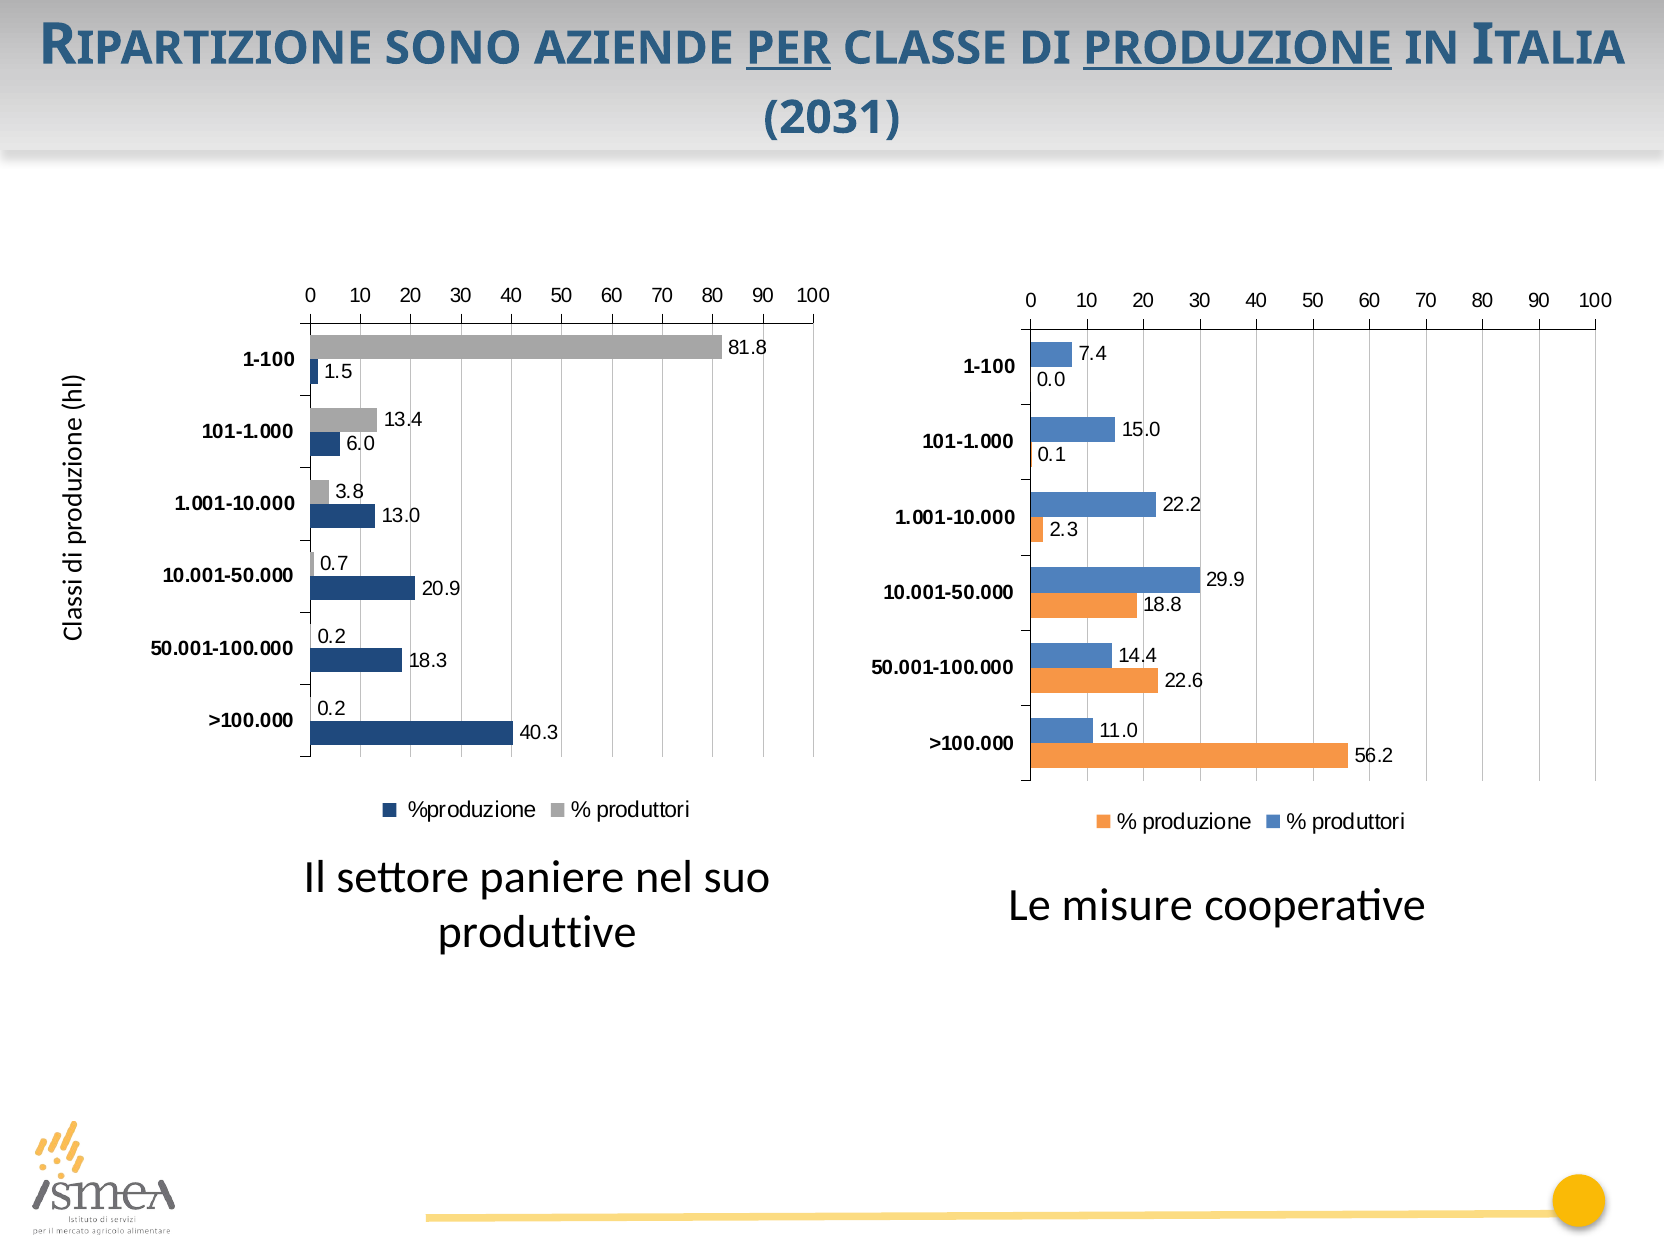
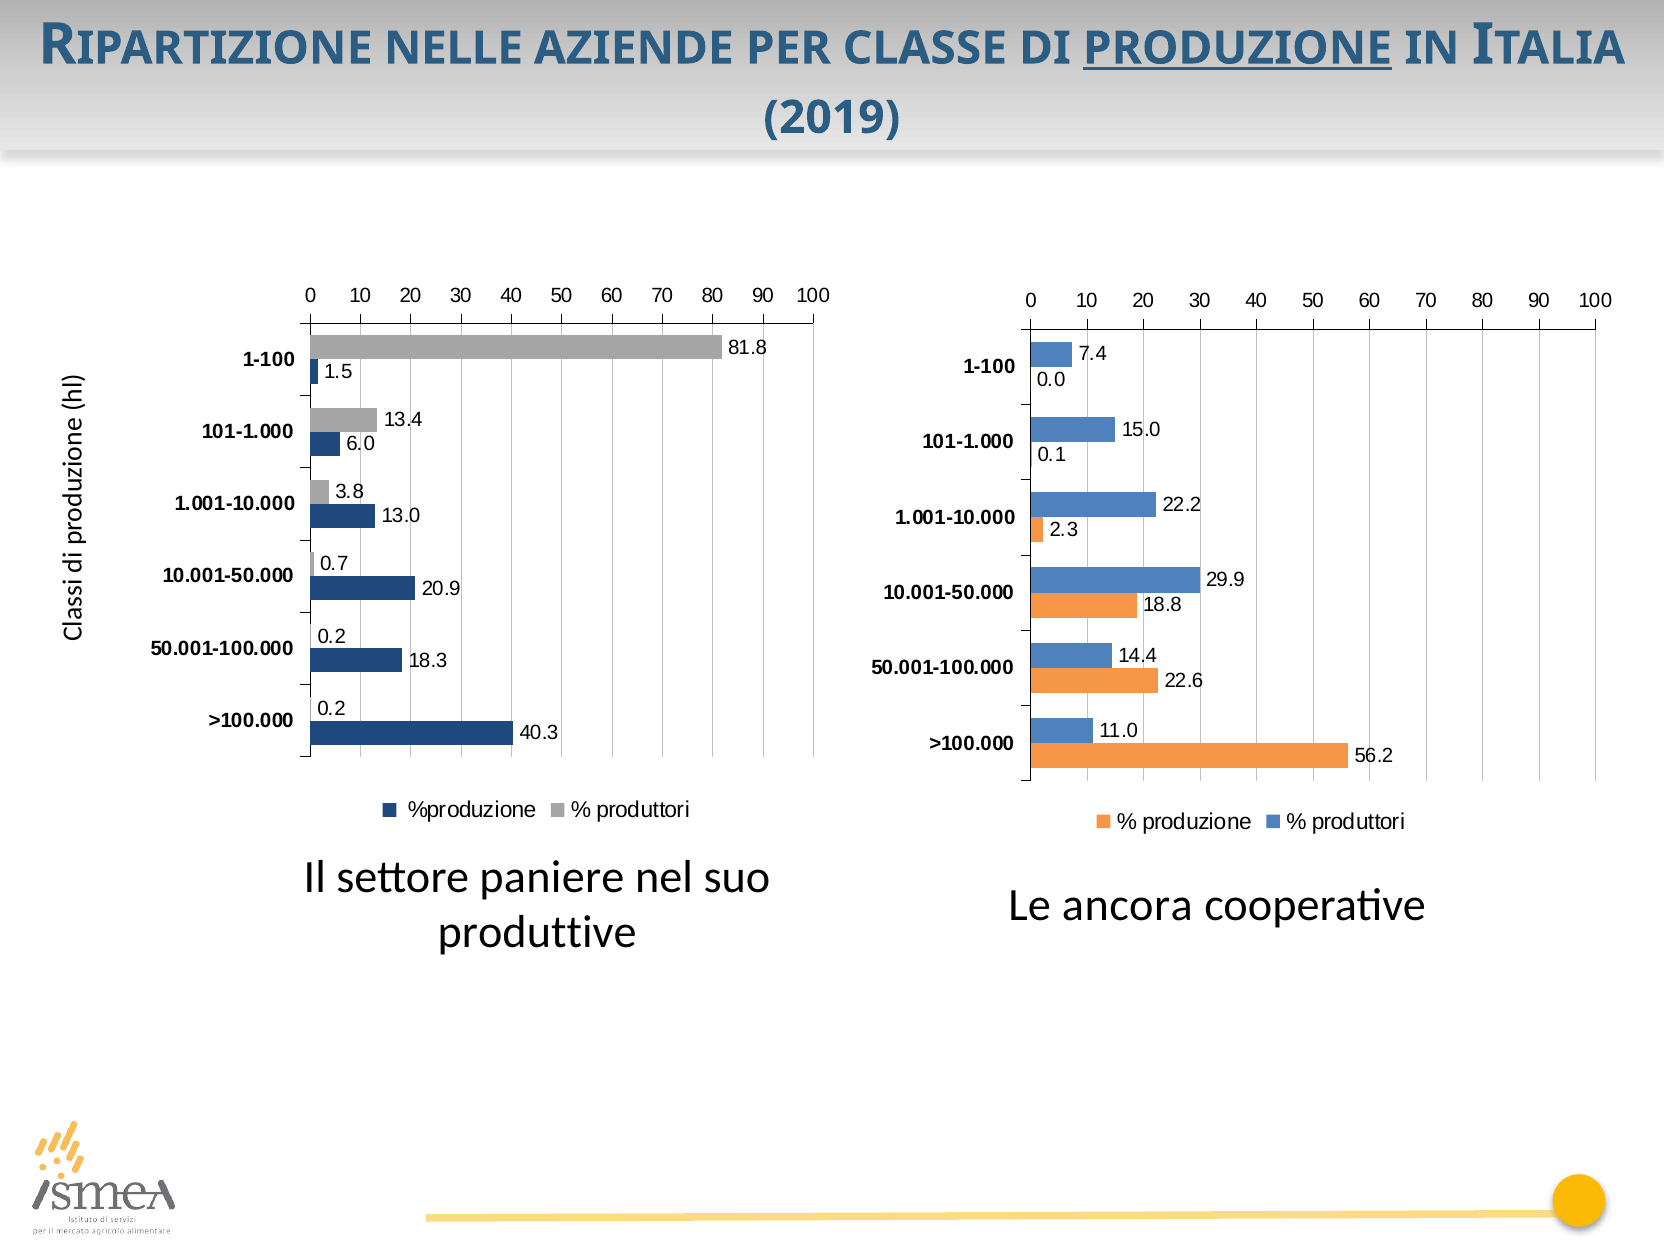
SONO: SONO -> NELLE (453, 48)
PER underline: present -> none (788, 48)
2031: 2031 -> 2019 (832, 118)
misure: misure -> ancora (1127, 905)
